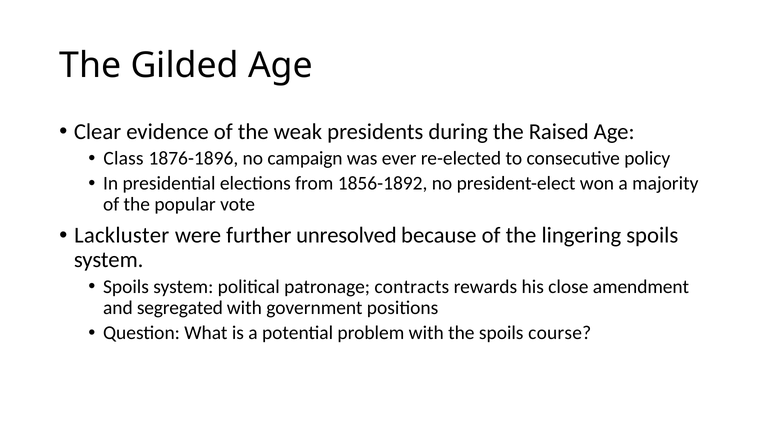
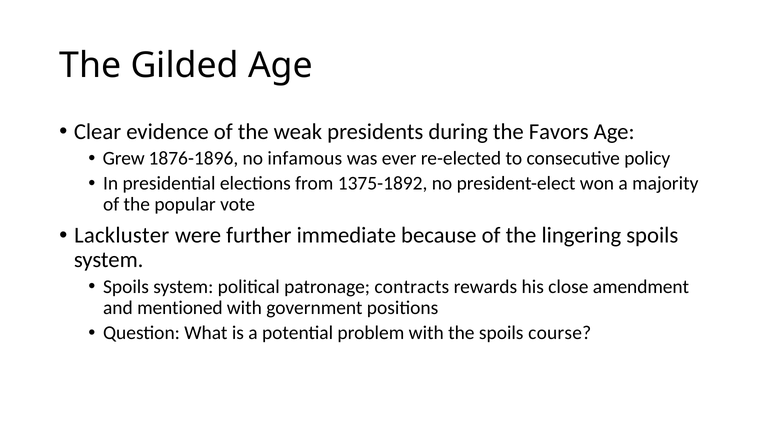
Raised: Raised -> Favors (559, 132)
Class: Class -> Grew (124, 158)
campaign: campaign -> infamous (305, 158)
1856-1892: 1856-1892 -> 1375-1892 (383, 183)
unresolved: unresolved -> immediate (346, 235)
segregated: segregated -> mentioned (180, 308)
